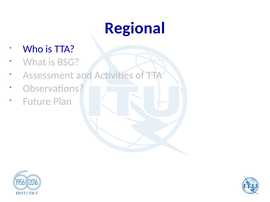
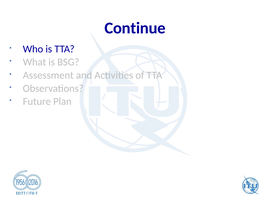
Regional: Regional -> Continue (135, 28)
